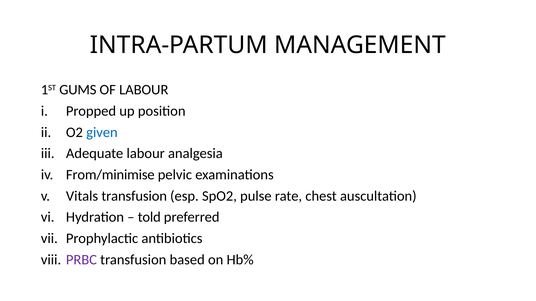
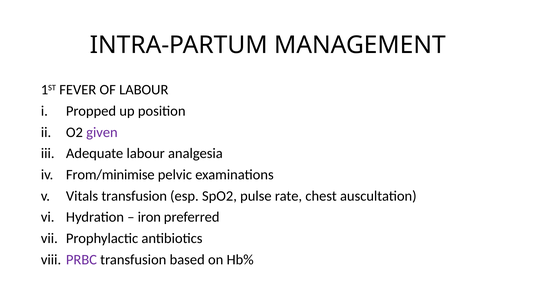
GUMS: GUMS -> FEVER (78, 90)
given colour: blue -> purple (102, 133)
told: told -> iron (149, 218)
